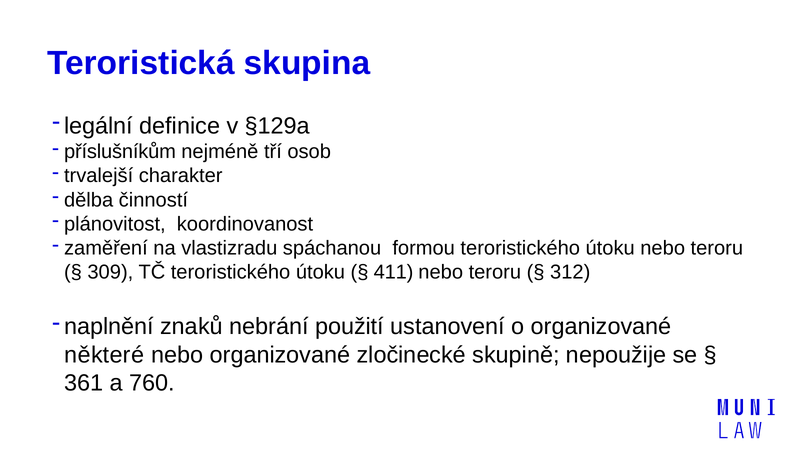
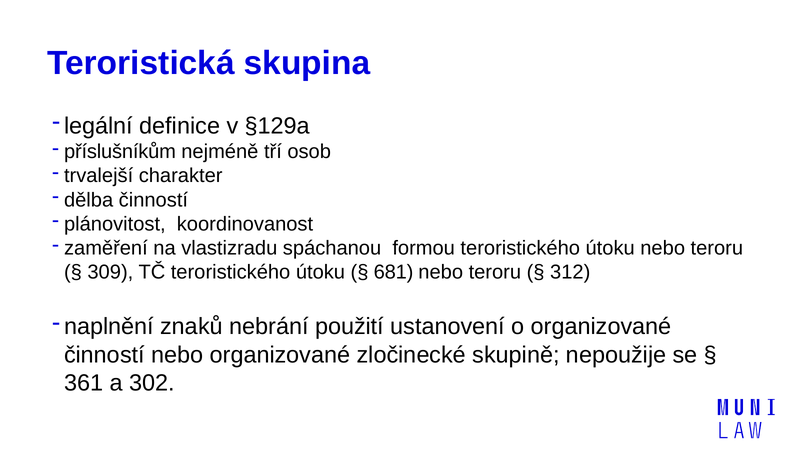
411: 411 -> 681 (394, 272)
některé: některé -> činností (104, 355)
760: 760 -> 302 (152, 383)
